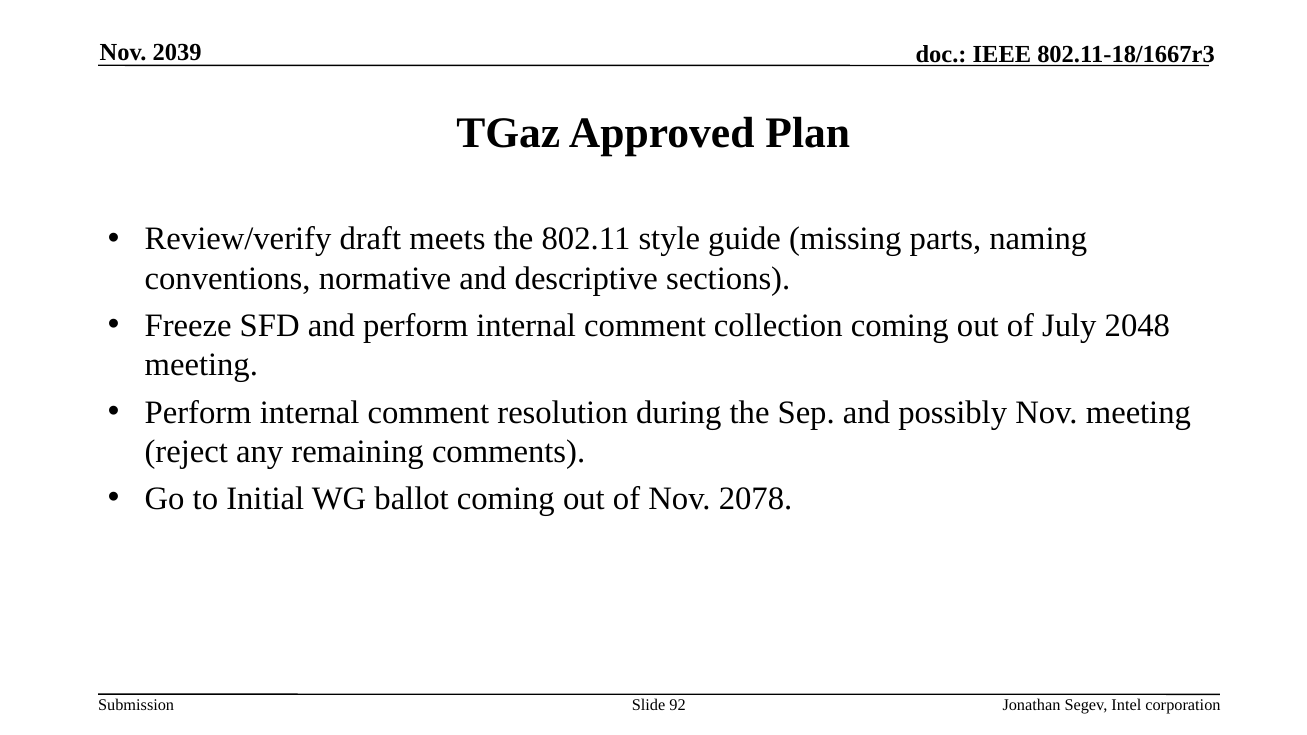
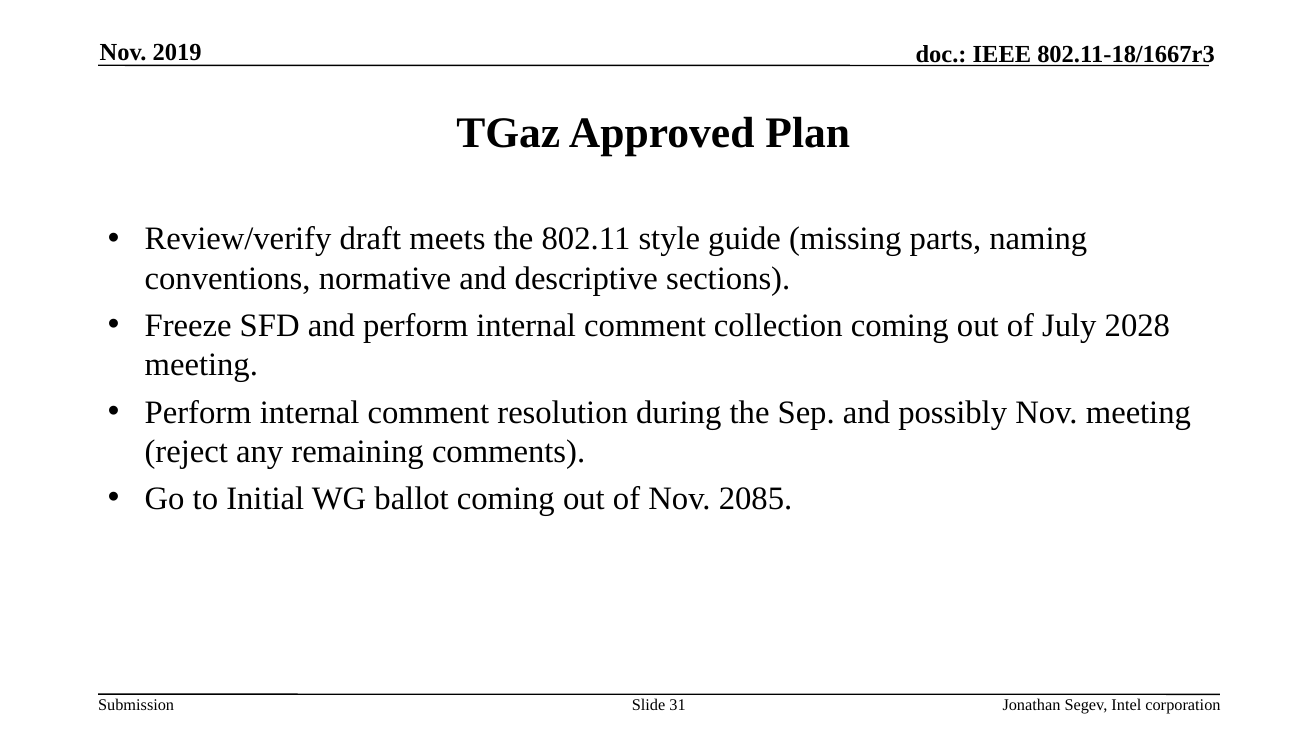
2039: 2039 -> 2019 (177, 52)
2048: 2048 -> 2028 (1137, 326)
2078: 2078 -> 2085 (756, 499)
92: 92 -> 31 (678, 705)
